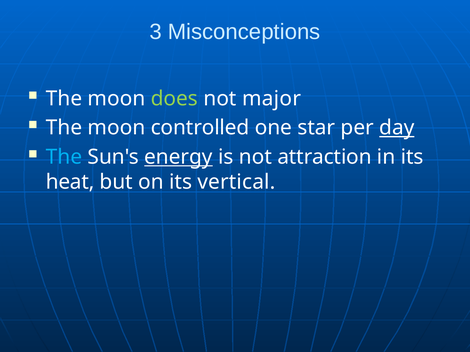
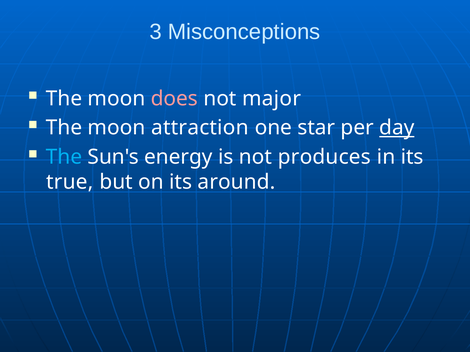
does colour: light green -> pink (174, 99)
controlled: controlled -> attraction (200, 128)
energy underline: present -> none (178, 157)
attraction: attraction -> produces (324, 157)
heat: heat -> true (70, 182)
vertical: vertical -> around (236, 182)
